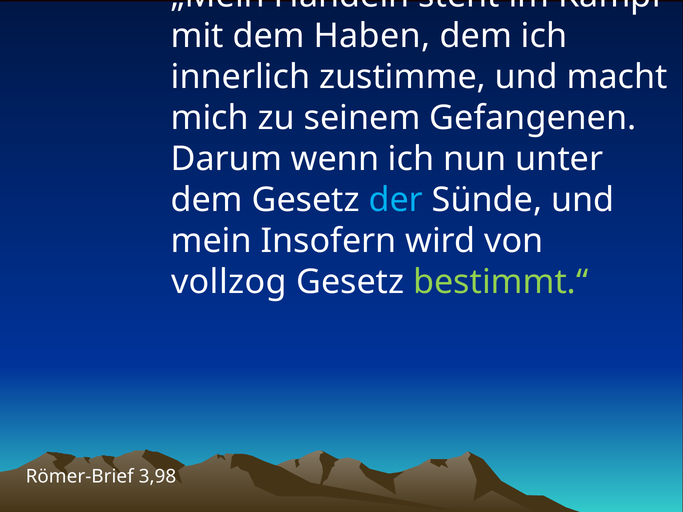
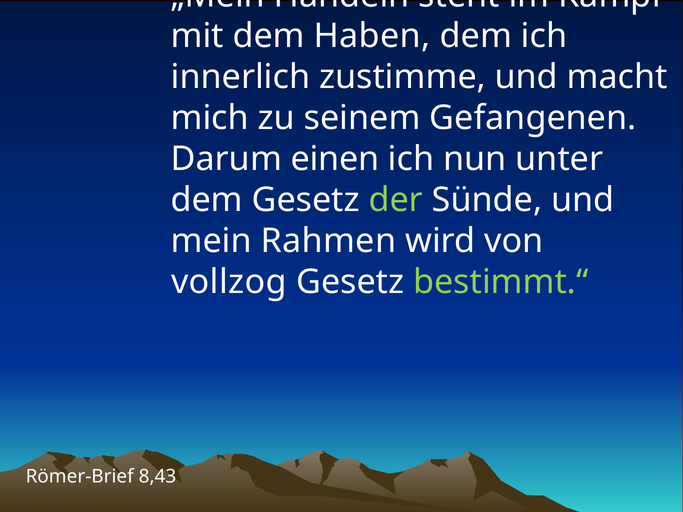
wenn: wenn -> einen (335, 159)
der colour: light blue -> light green (396, 200)
Insofern: Insofern -> Rahmen (328, 241)
3,98: 3,98 -> 8,43 (157, 477)
